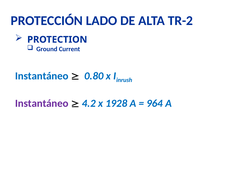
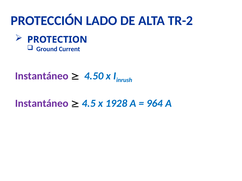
Instantáneo colour: blue -> purple (42, 76)
0.80: 0.80 -> 4.50 (94, 76)
4.2: 4.2 -> 4.5 (89, 104)
